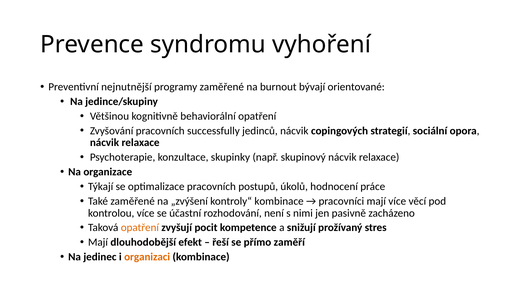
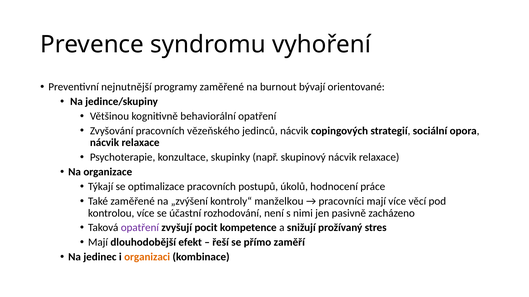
successfully: successfully -> vězeňského (213, 131)
kontroly“ kombinace: kombinace -> manželkou (279, 202)
opatření colour: orange -> purple (140, 228)
